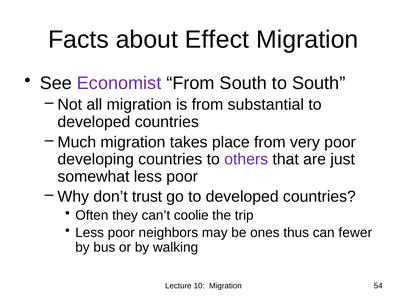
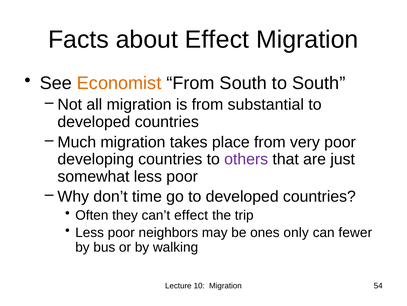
Economist colour: purple -> orange (119, 83)
trust: trust -> time (147, 196)
can’t coolie: coolie -> effect (191, 215)
thus: thus -> only (296, 232)
